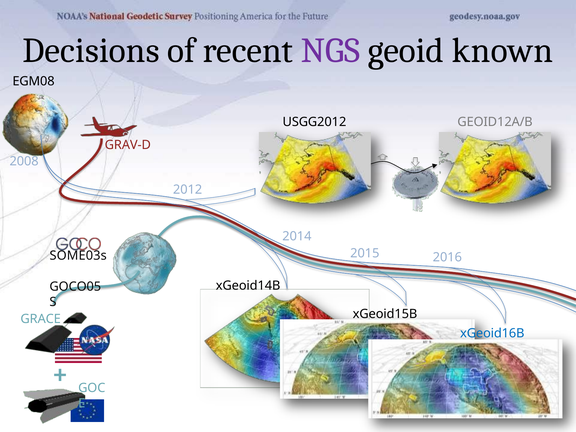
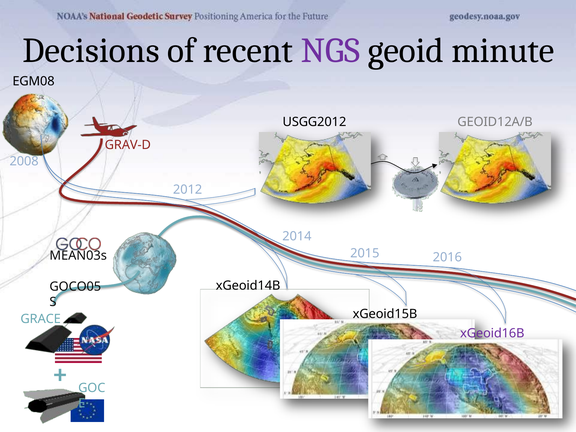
known: known -> minute (503, 51)
SOME03s: SOME03s -> MEAN03s (78, 256)
xGeoid16B colour: blue -> purple (492, 333)
